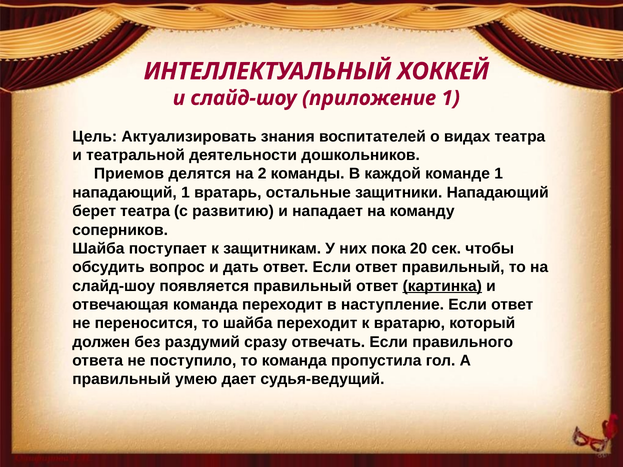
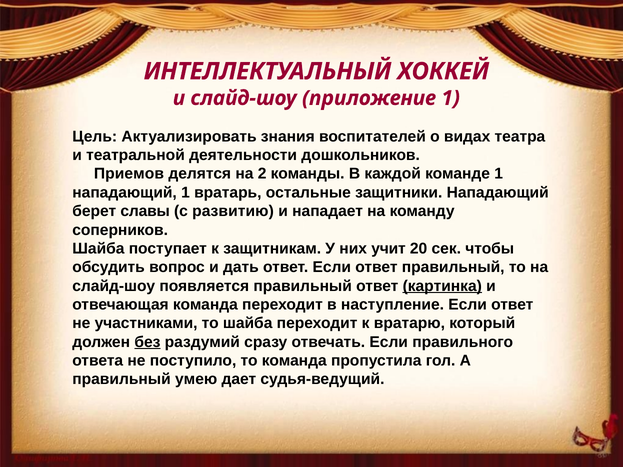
берет театра: театра -> славы (145, 211)
пока: пока -> учит (389, 249)
переносится: переносится -> участниками (146, 323)
без underline: none -> present (147, 342)
